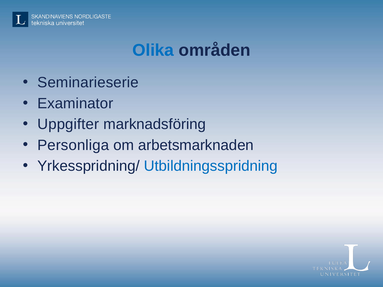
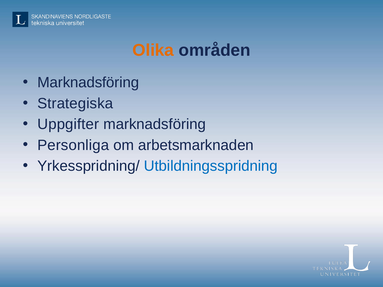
Olika colour: blue -> orange (153, 50)
Seminarieserie: Seminarieserie -> Marknadsföring (88, 83)
Examinator: Examinator -> Strategiska (75, 104)
